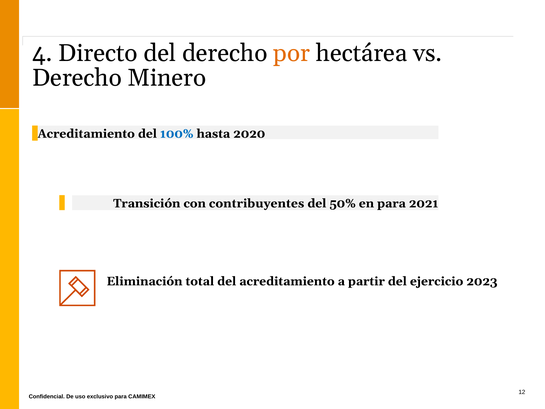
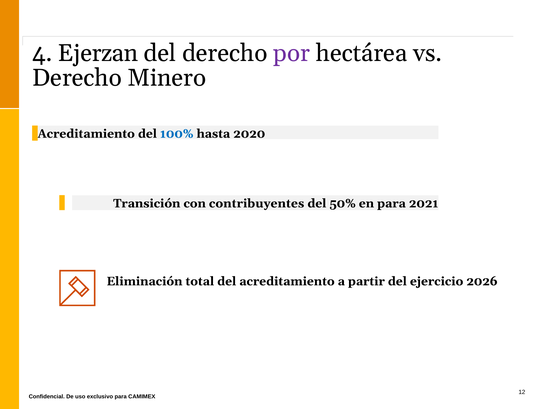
Directo: Directo -> Ejerzan (98, 53)
por colour: orange -> purple (292, 53)
2023: 2023 -> 2026 (482, 281)
